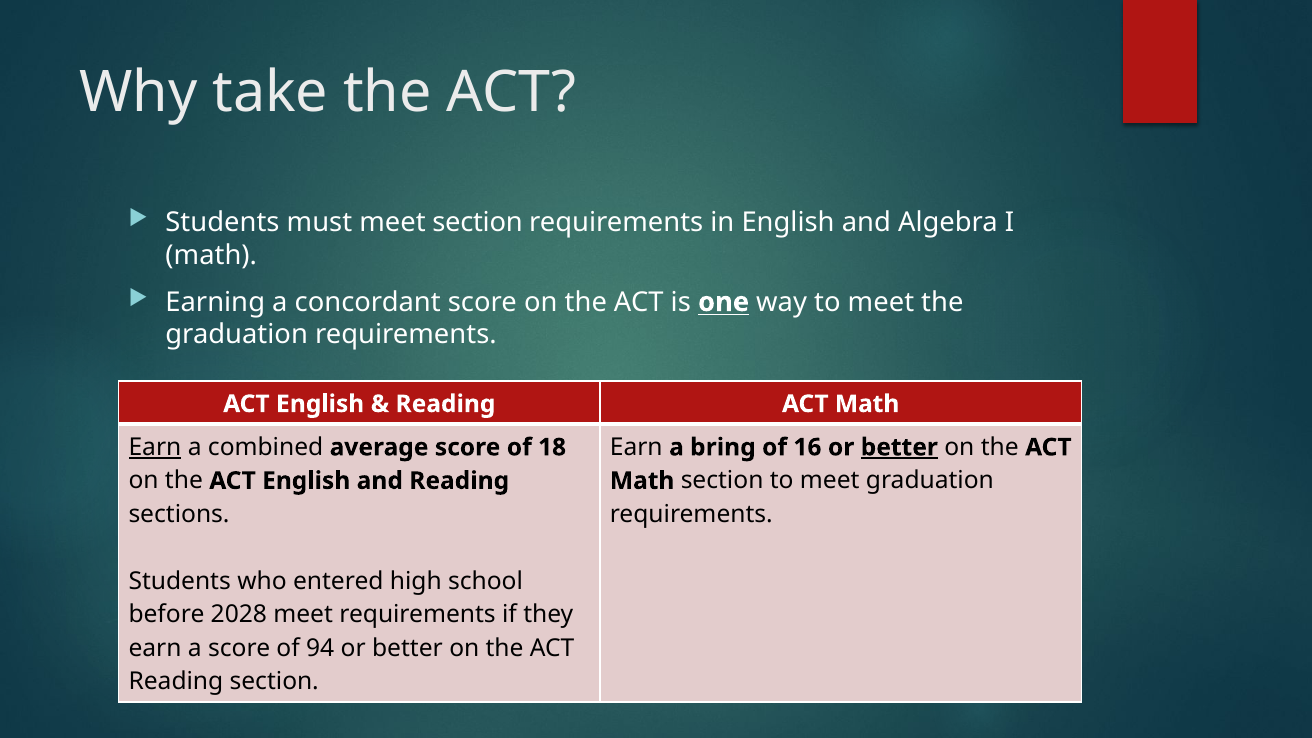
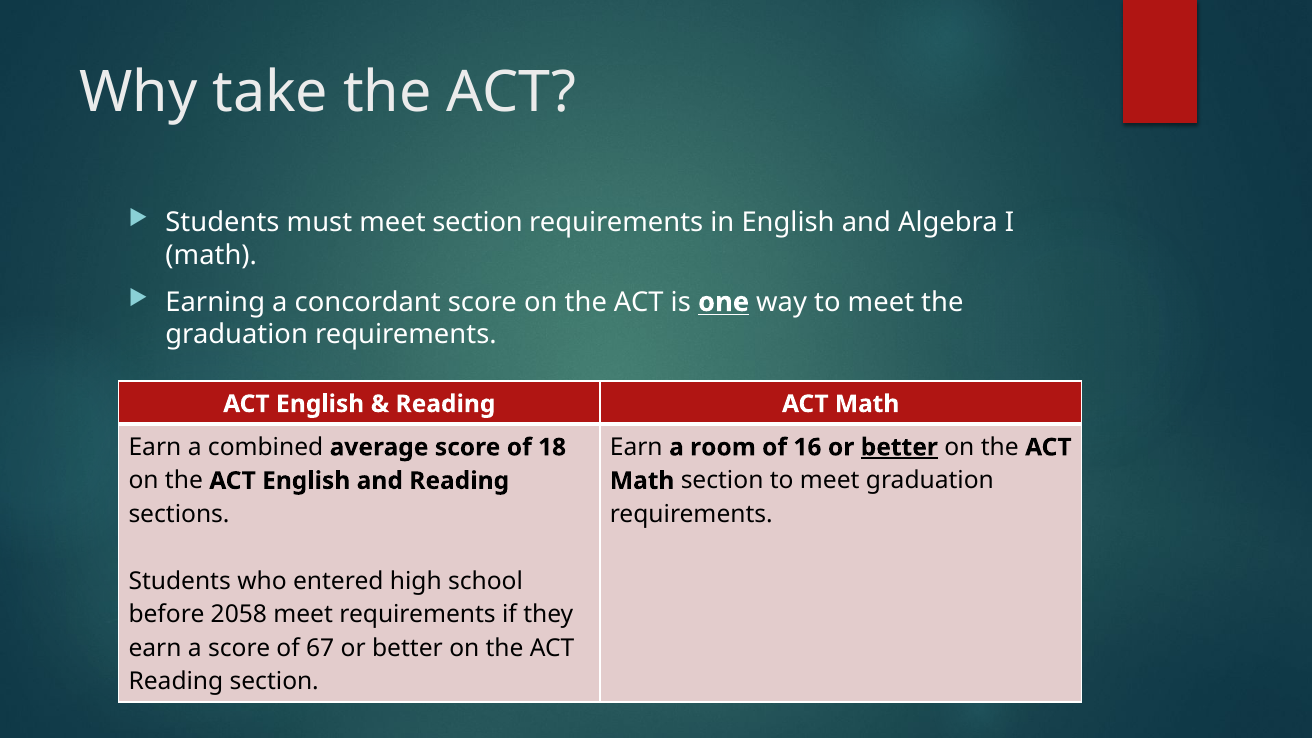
Earn underline: present -> none (155, 447)
bring: bring -> room (723, 447)
2028: 2028 -> 2058 (239, 615)
94: 94 -> 67 (320, 648)
